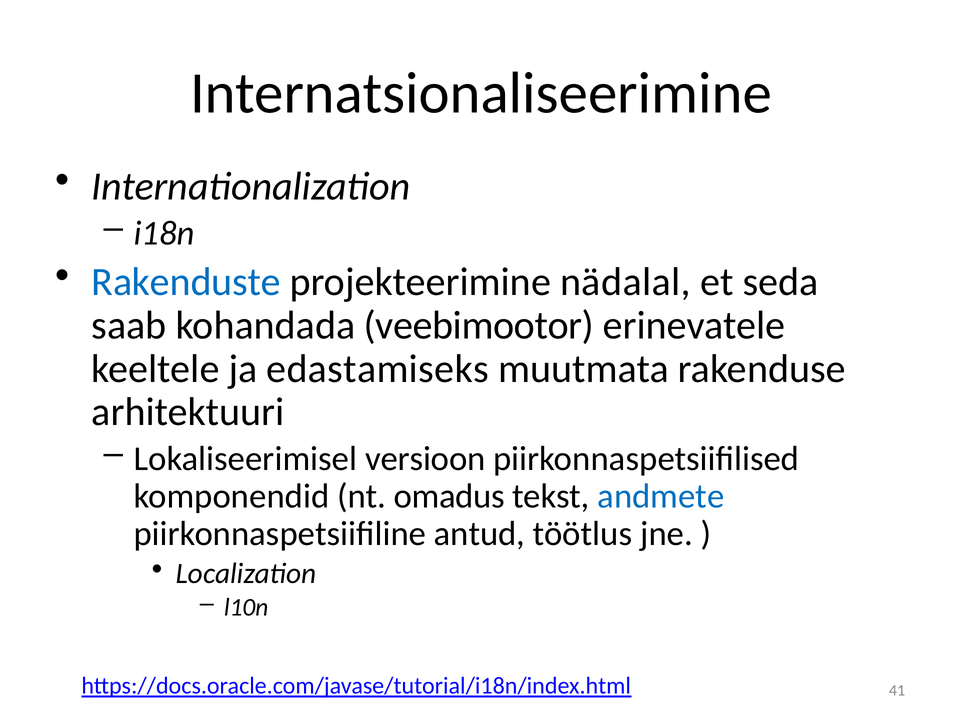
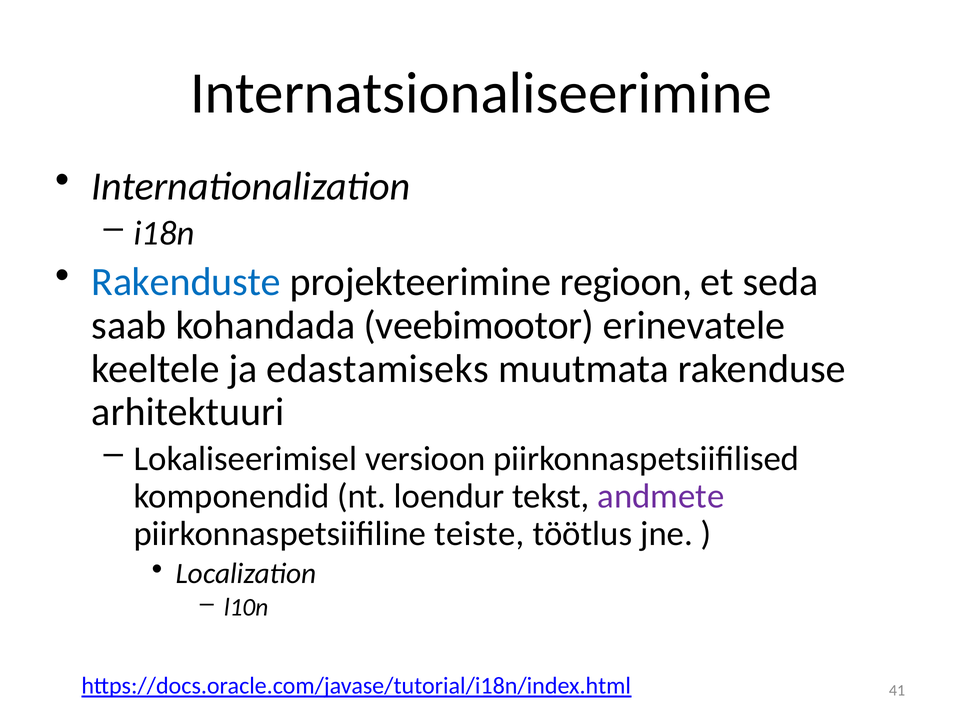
nädalal: nädalal -> regioon (626, 282)
omadus: omadus -> loendur (449, 496)
andmete colour: blue -> purple (661, 496)
antud: antud -> teiste (479, 533)
